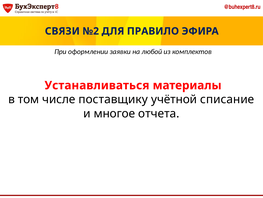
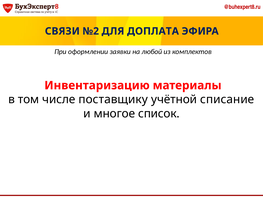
ПРАВИЛО: ПРАВИЛО -> ДОПЛАТА (153, 31)
Устанавливаться: Устанавливаться -> Инвентаризацию (97, 85)
отчета: отчета -> список (159, 113)
